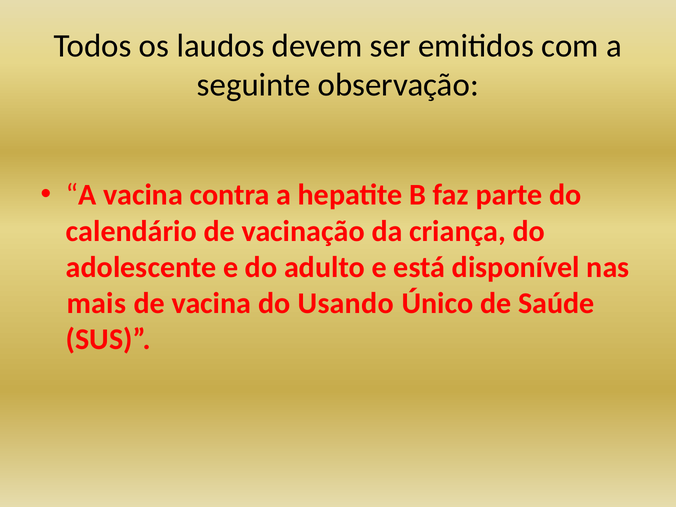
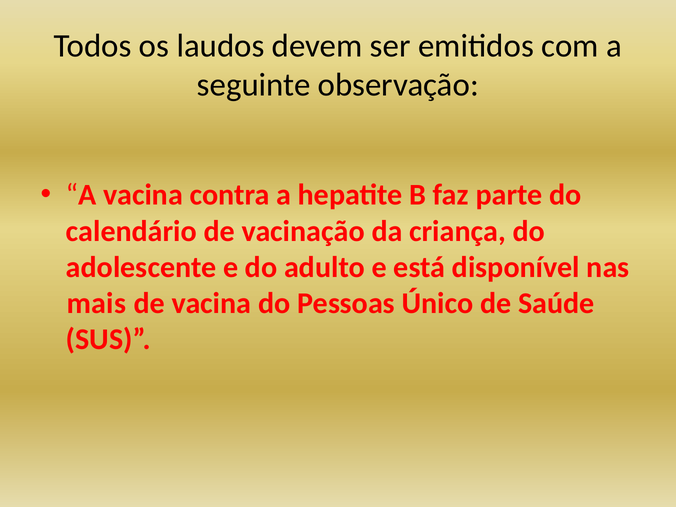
Usando: Usando -> Pessoas (346, 303)
